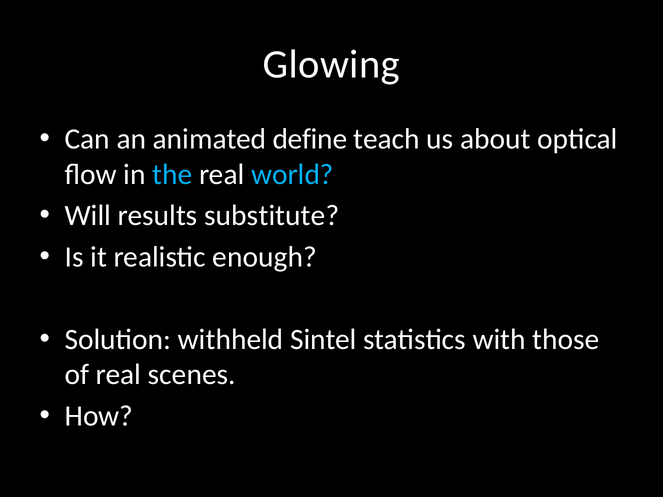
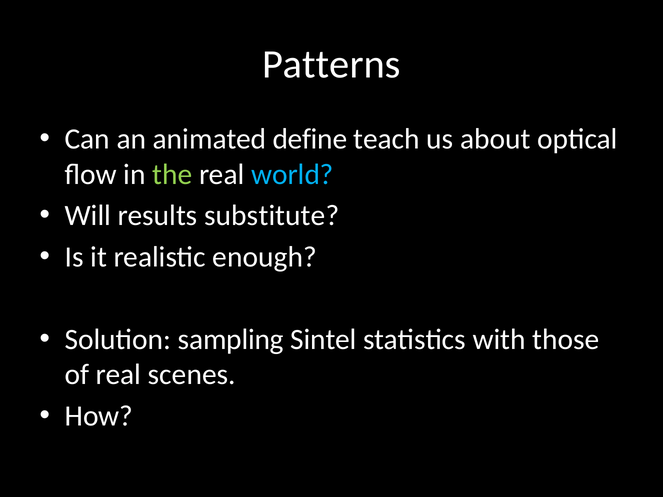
Glowing: Glowing -> Patterns (331, 64)
the colour: light blue -> light green (172, 174)
withheld: withheld -> sampling (231, 340)
